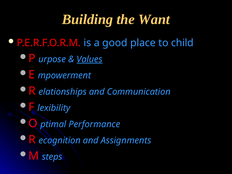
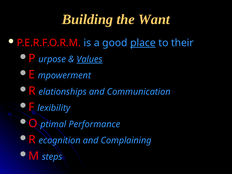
place underline: none -> present (143, 43)
child: child -> their (182, 43)
Assignments: Assignments -> Complaining (126, 140)
